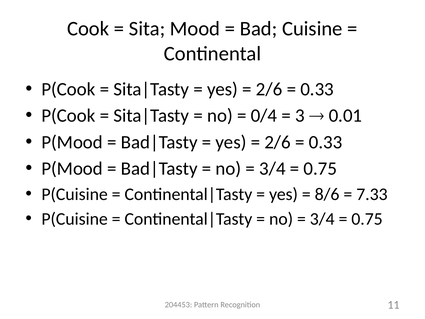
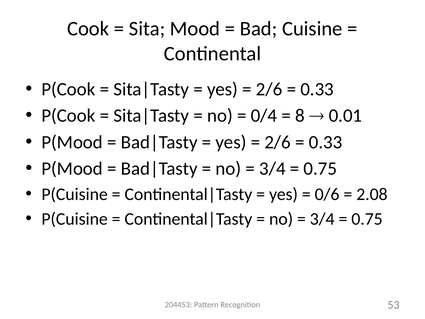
3: 3 -> 8 (300, 116)
8/6: 8/6 -> 0/6 (327, 194)
7.33: 7.33 -> 2.08 (372, 194)
11: 11 -> 53 (394, 305)
